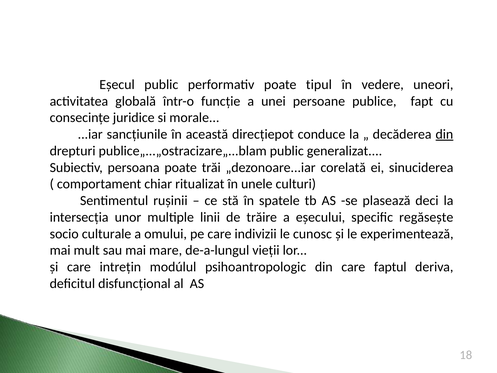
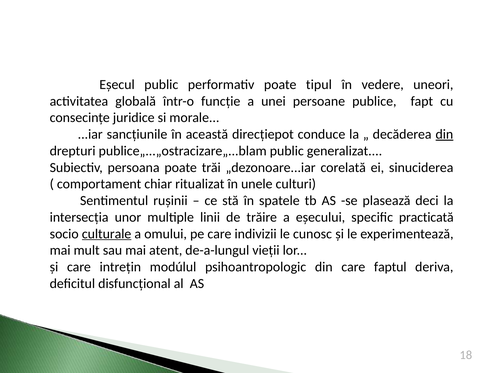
regăsește: regăsește -> practicată (426, 217)
culturale underline: none -> present (107, 234)
mare: mare -> atent (166, 250)
